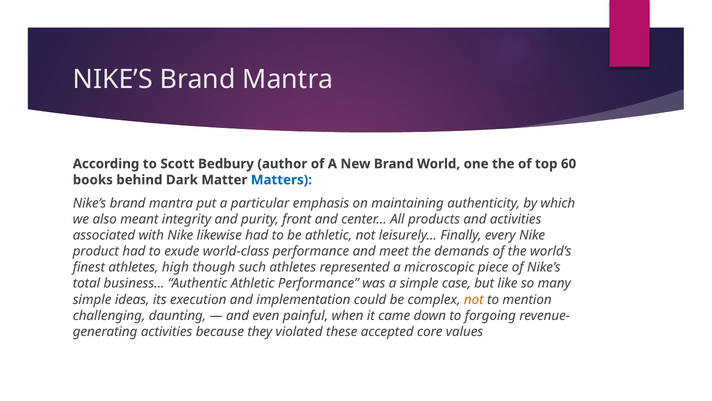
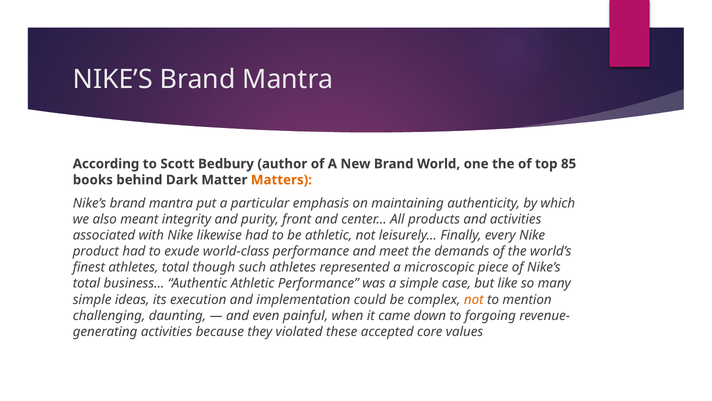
60: 60 -> 85 (569, 164)
Matters colour: blue -> orange (281, 180)
athletes high: high -> total (176, 267)
